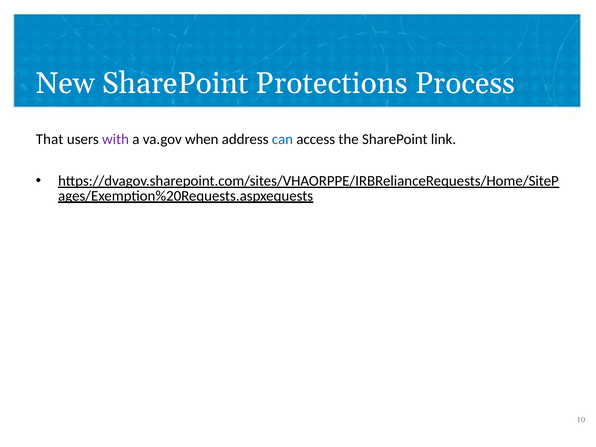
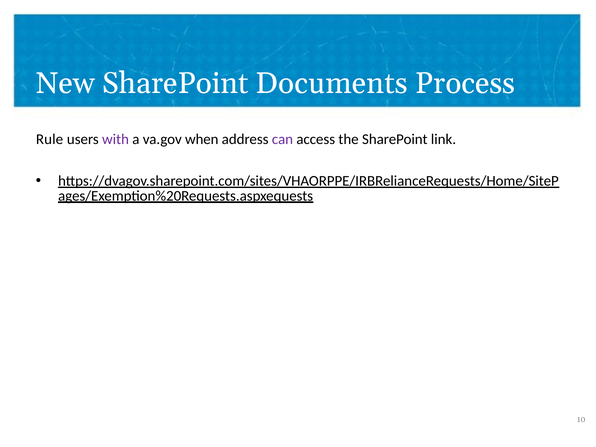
Protections: Protections -> Documents (332, 83)
That: That -> Rule (50, 139)
can colour: blue -> purple (282, 139)
